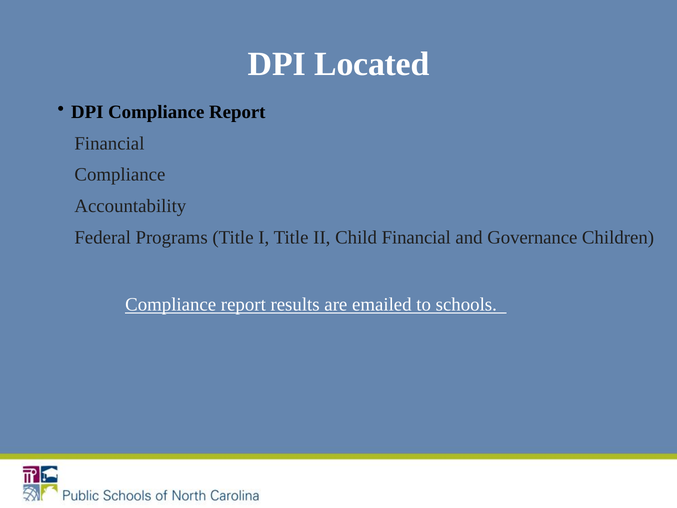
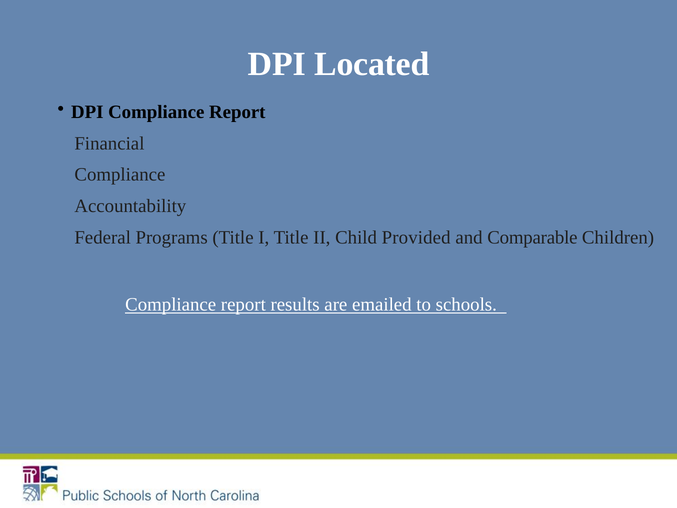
Child Financial: Financial -> Provided (416, 237)
Governance: Governance -> Comparable (532, 237)
